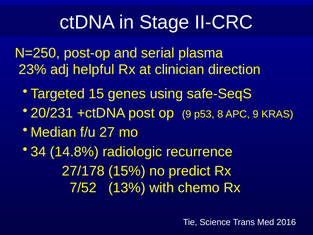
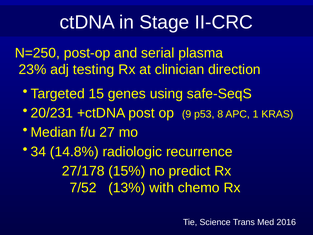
helpful: helpful -> testing (94, 70)
APC 9: 9 -> 1 (256, 114)
